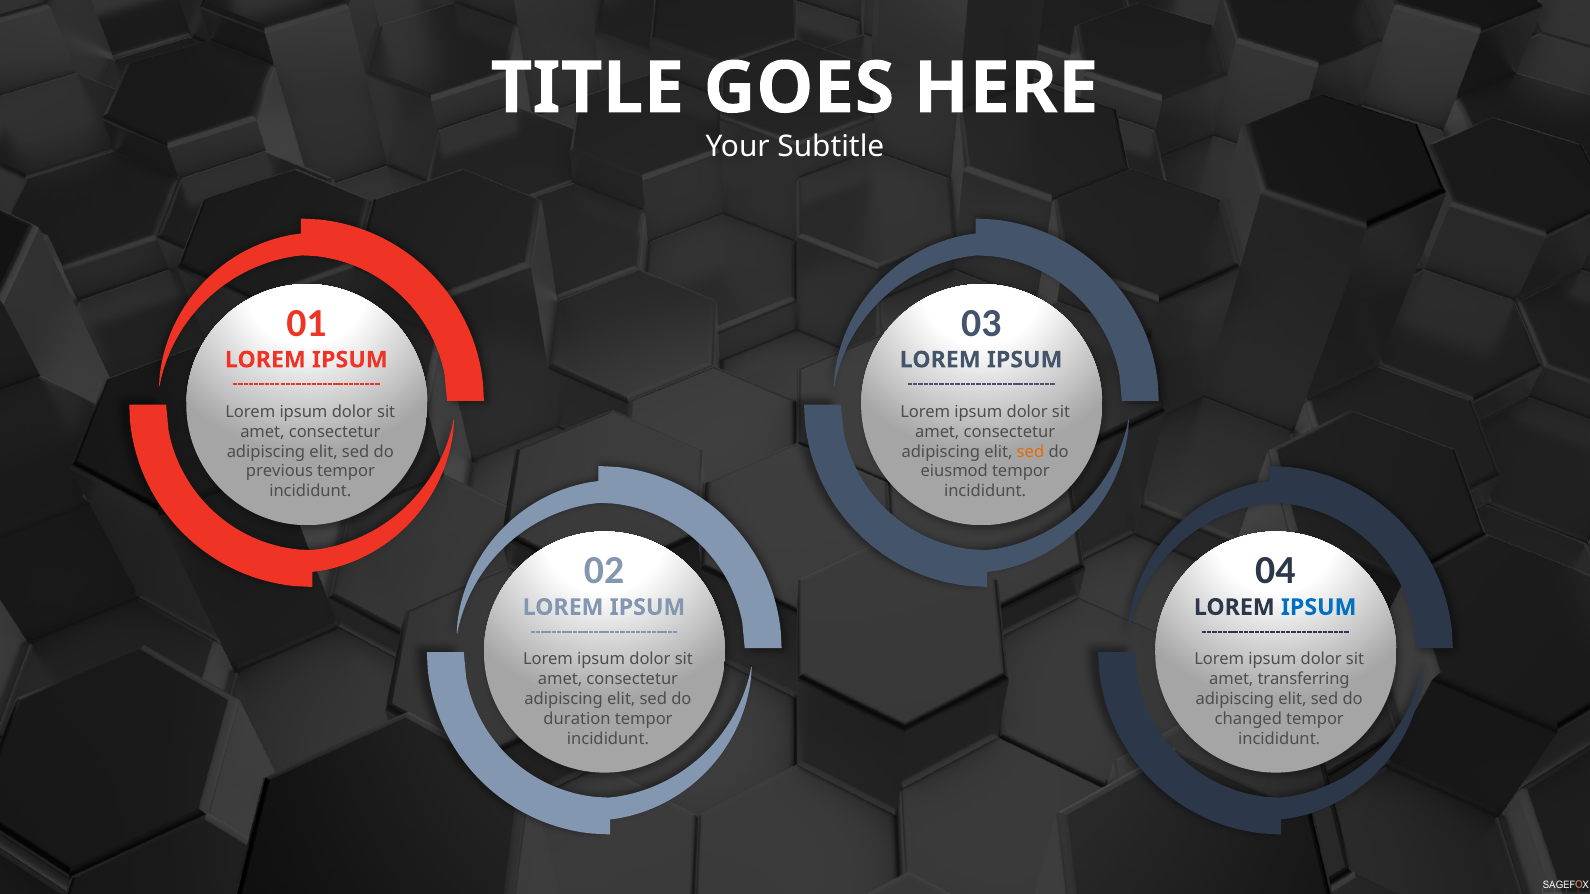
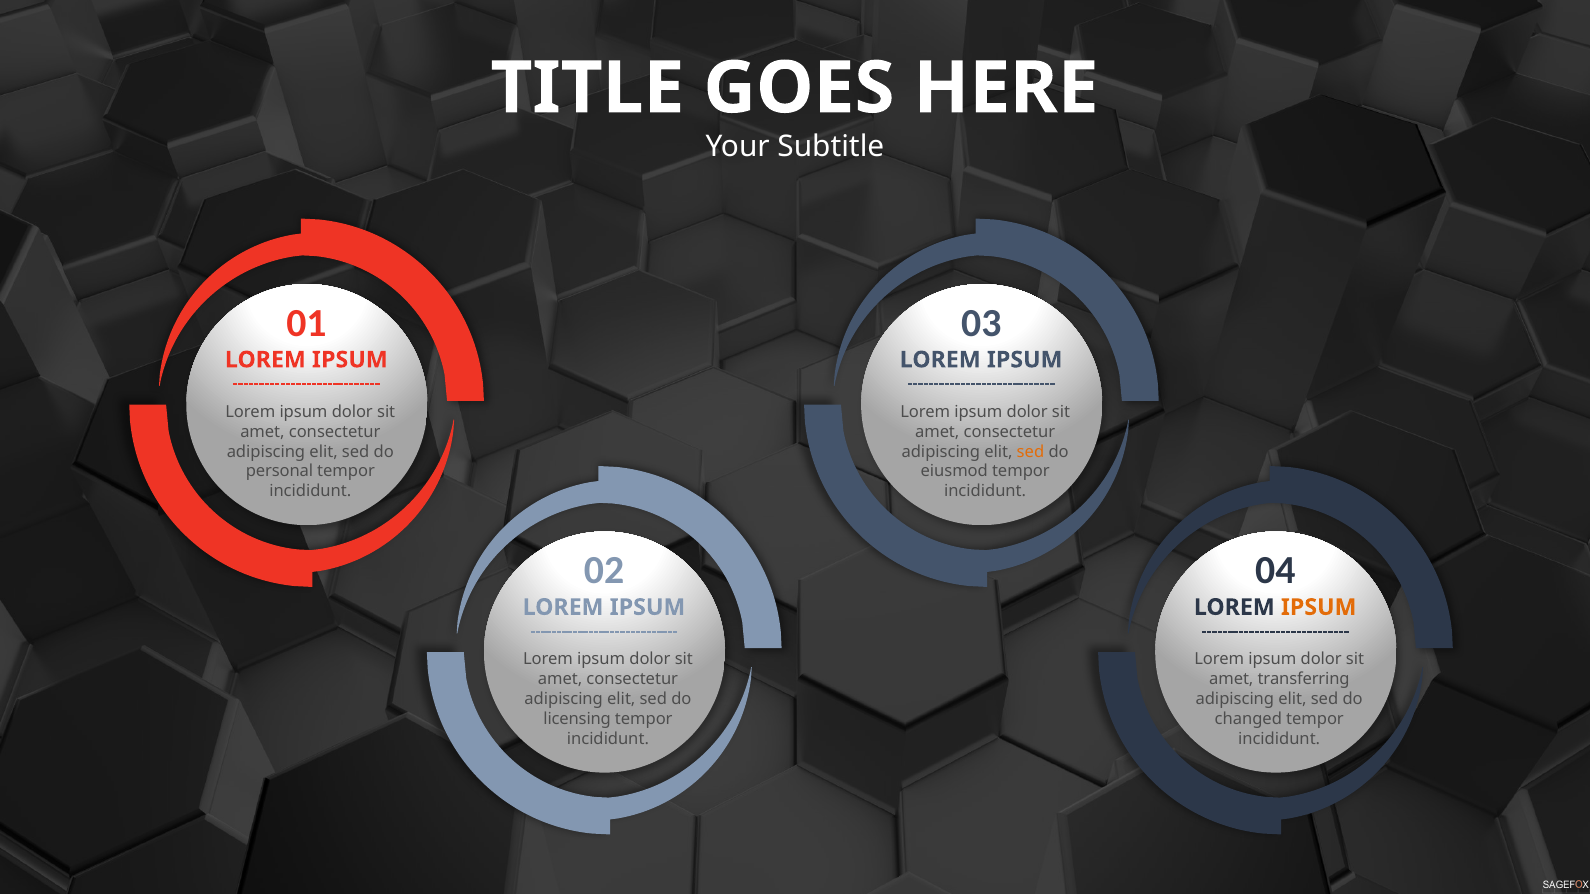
previous: previous -> personal (279, 472)
IPSUM colour: blue -> orange (1319, 607)
duration: duration -> licensing (577, 719)
